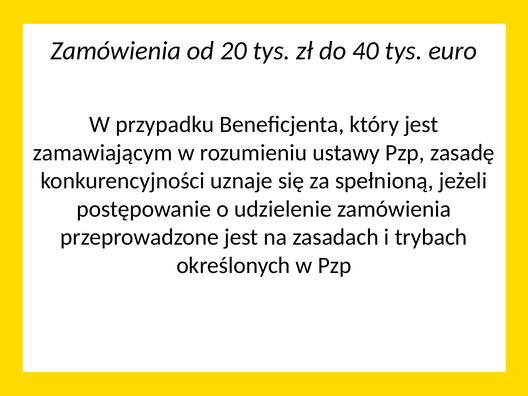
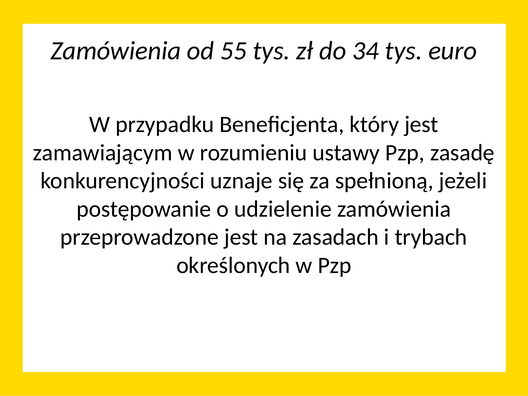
20: 20 -> 55 (233, 51)
40: 40 -> 34 (366, 51)
